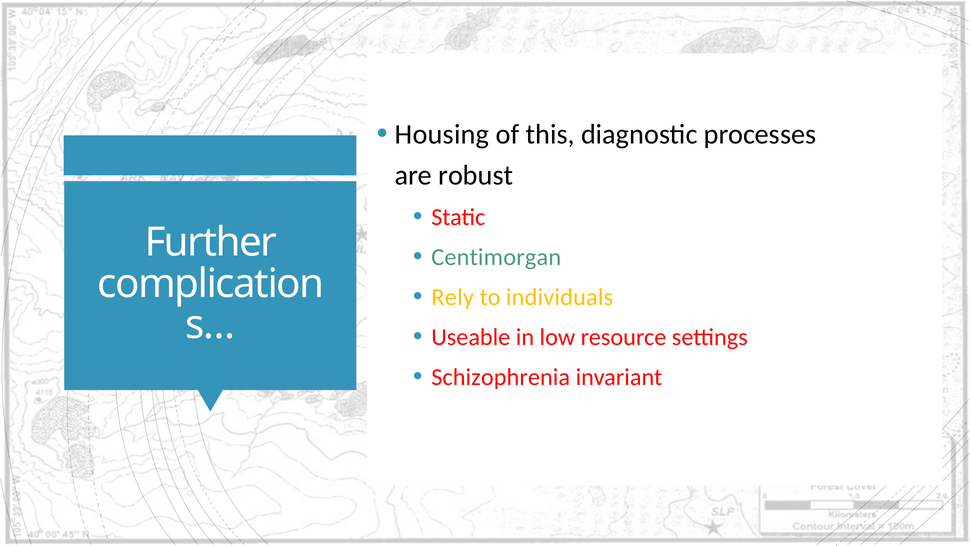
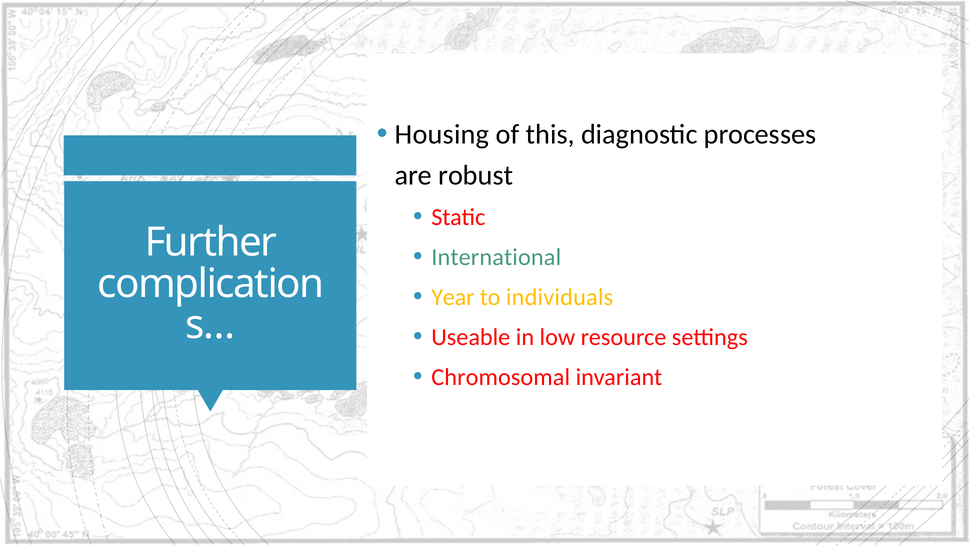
Centimorgan: Centimorgan -> International (496, 257)
Rely: Rely -> Year (453, 297)
Schizophrenia: Schizophrenia -> Chromosomal (501, 377)
